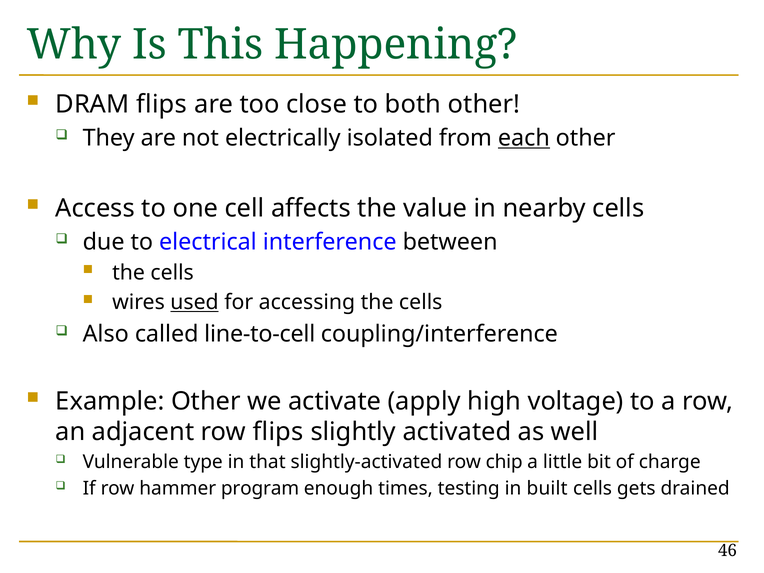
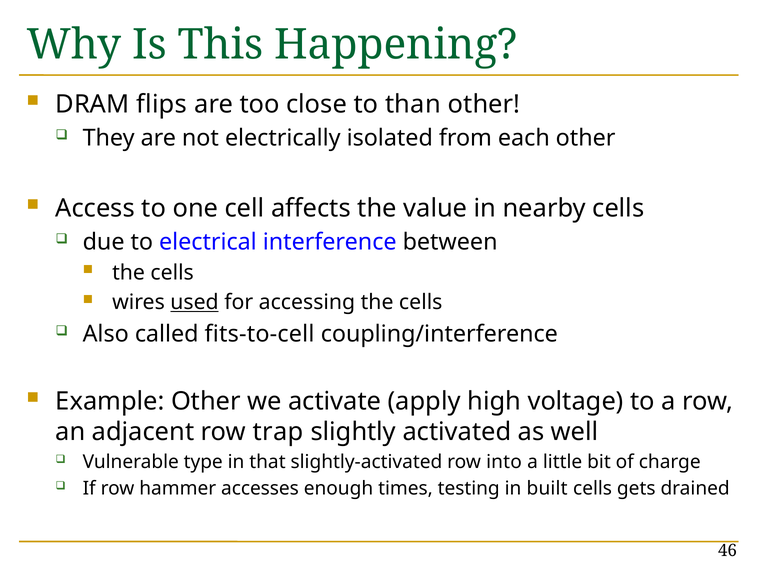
both: both -> than (413, 104)
each underline: present -> none (524, 138)
line-to-cell: line-to-cell -> fits-to-cell (260, 334)
row flips: flips -> trap (278, 432)
chip: chip -> into (504, 462)
program: program -> accesses (260, 489)
